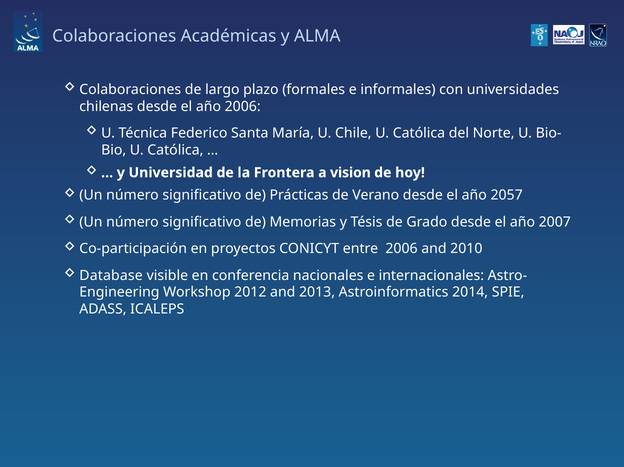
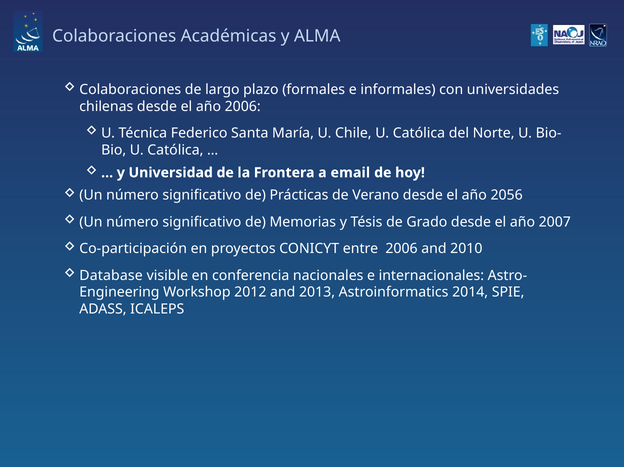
vision: vision -> email (350, 173)
2057: 2057 -> 2056 (507, 196)
